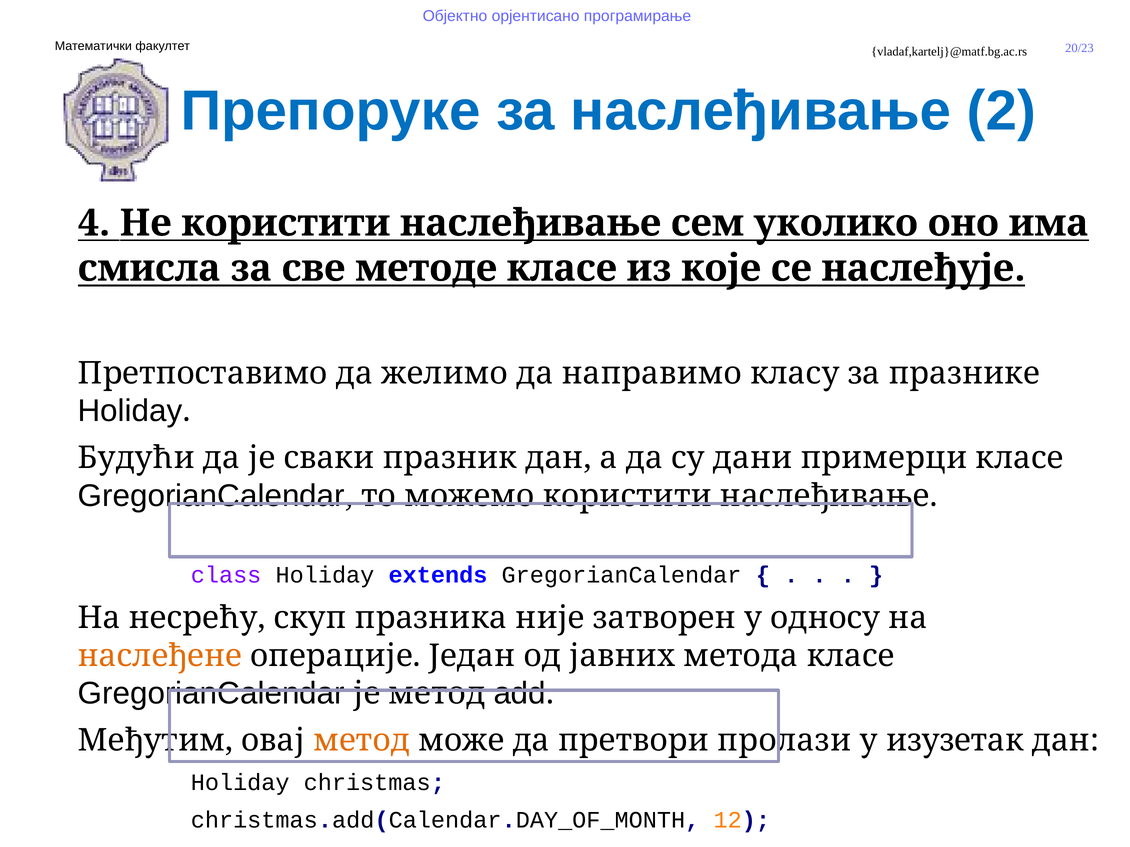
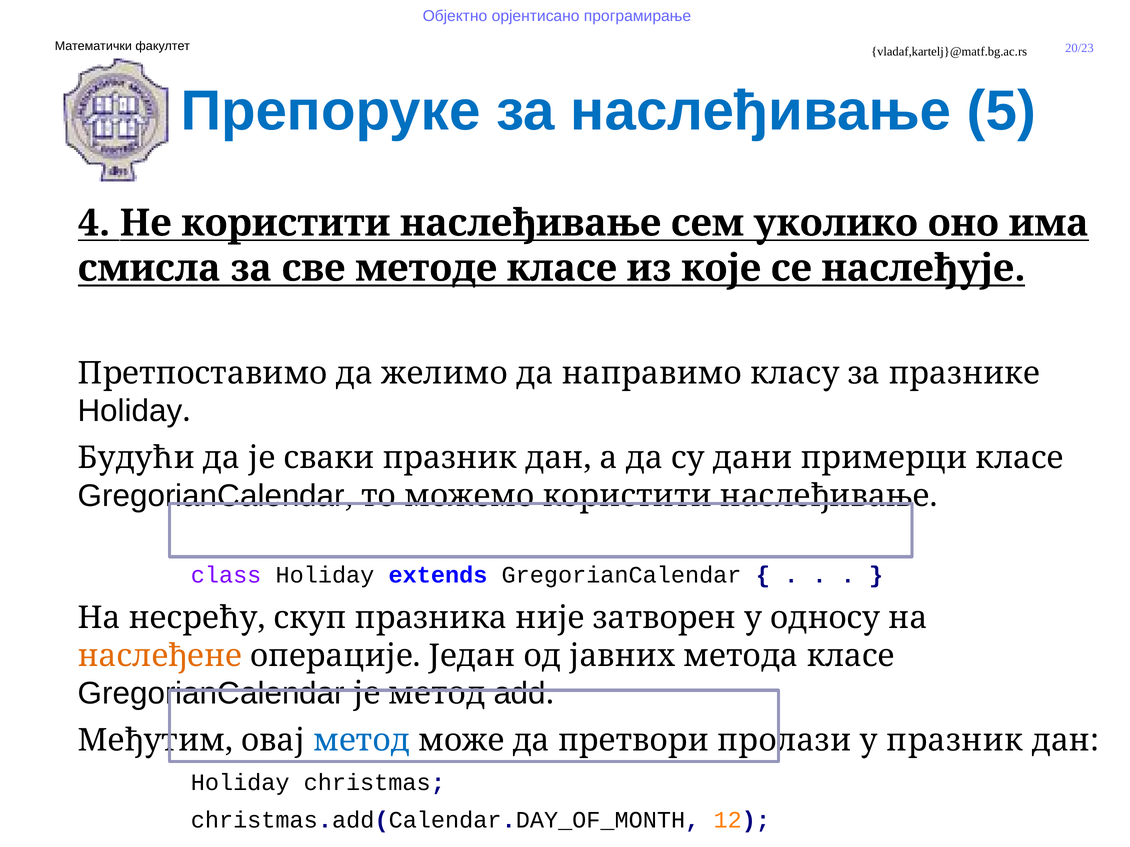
2: 2 -> 5 (1001, 111)
метод colour: orange -> blue (362, 741)
у изузетак: изузетак -> празник (955, 741)
